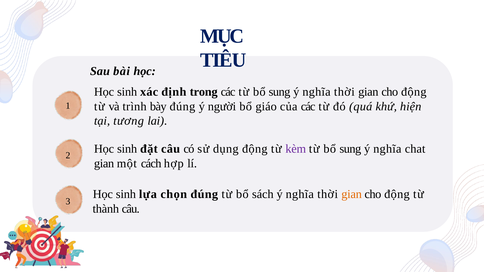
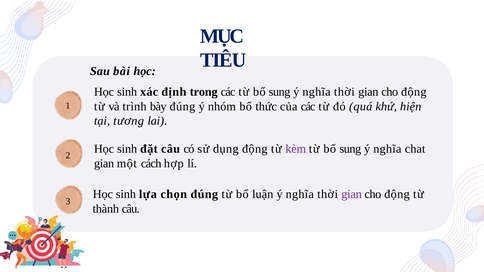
người: người -> nhóm (222, 107)
giáo: giáo -> thức (266, 107)
sách: sách -> luận (263, 195)
gian colour: orange -> purple (352, 195)
